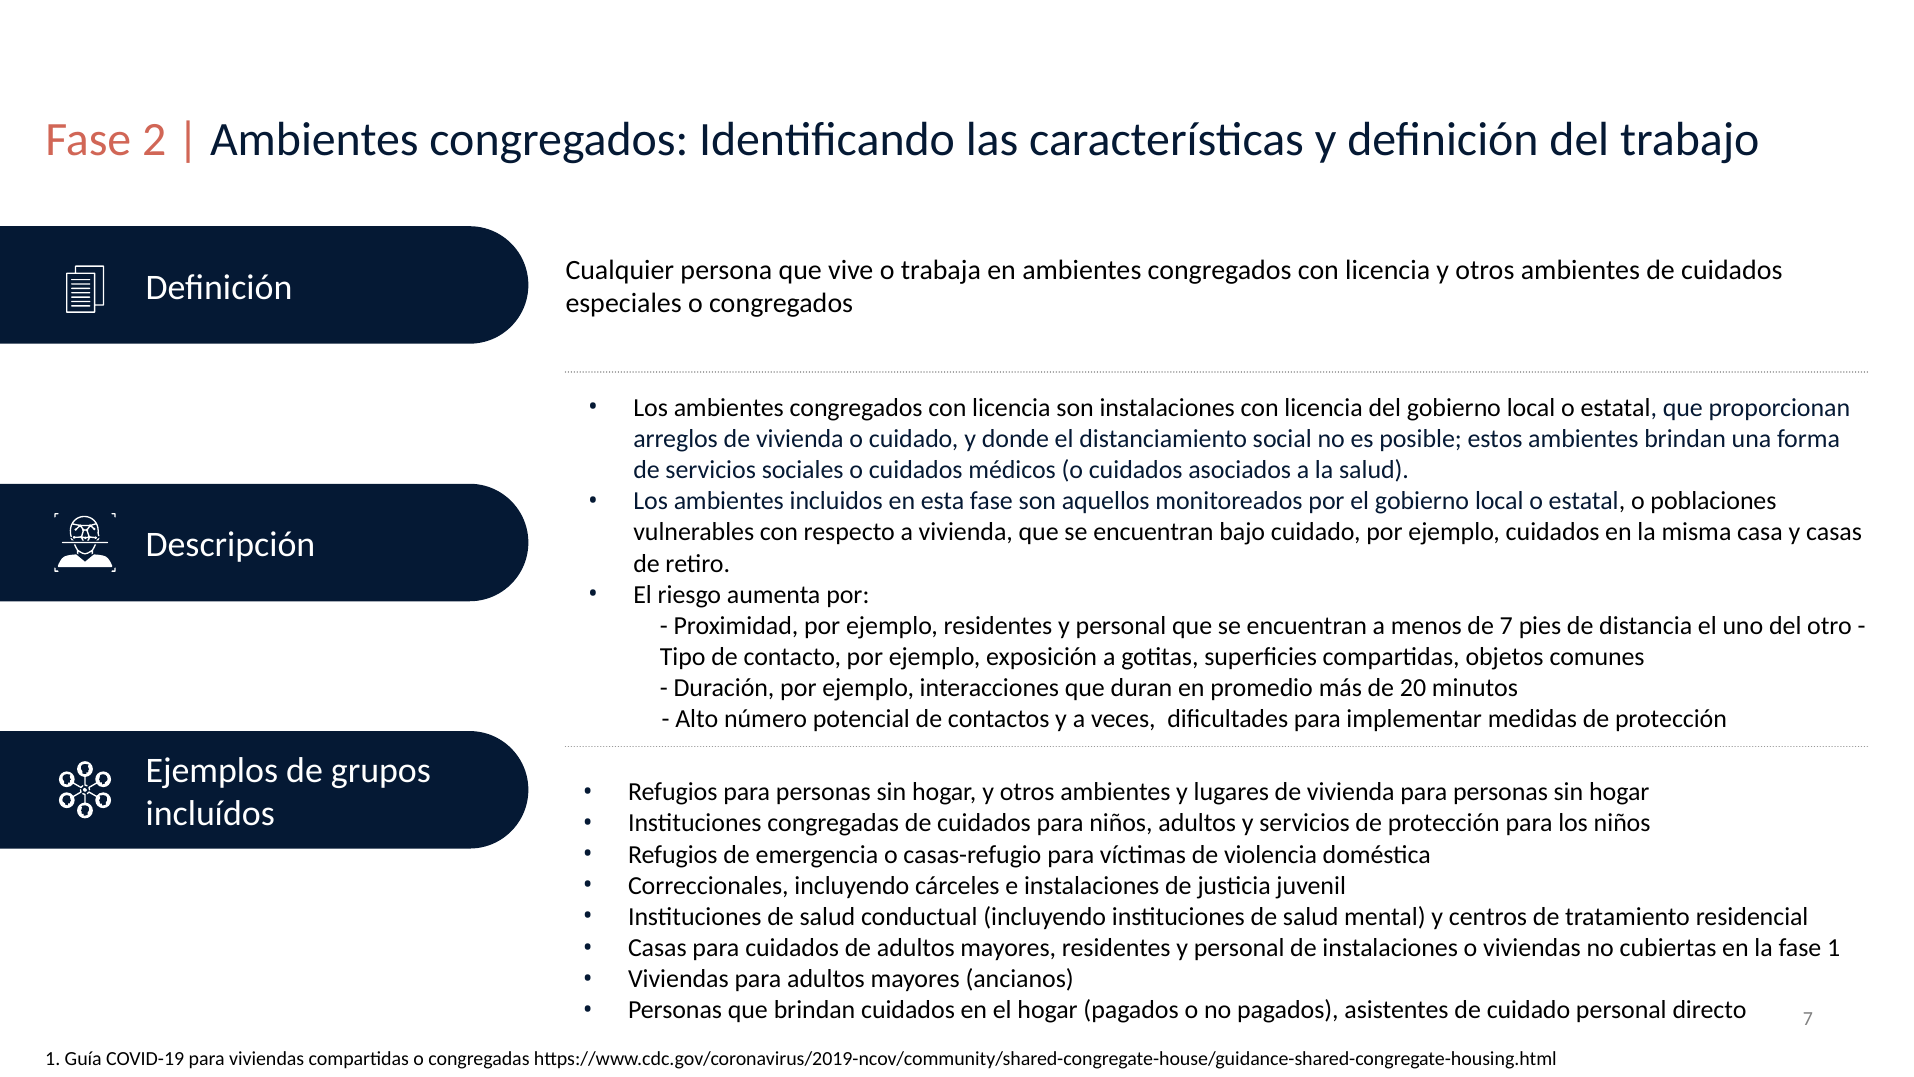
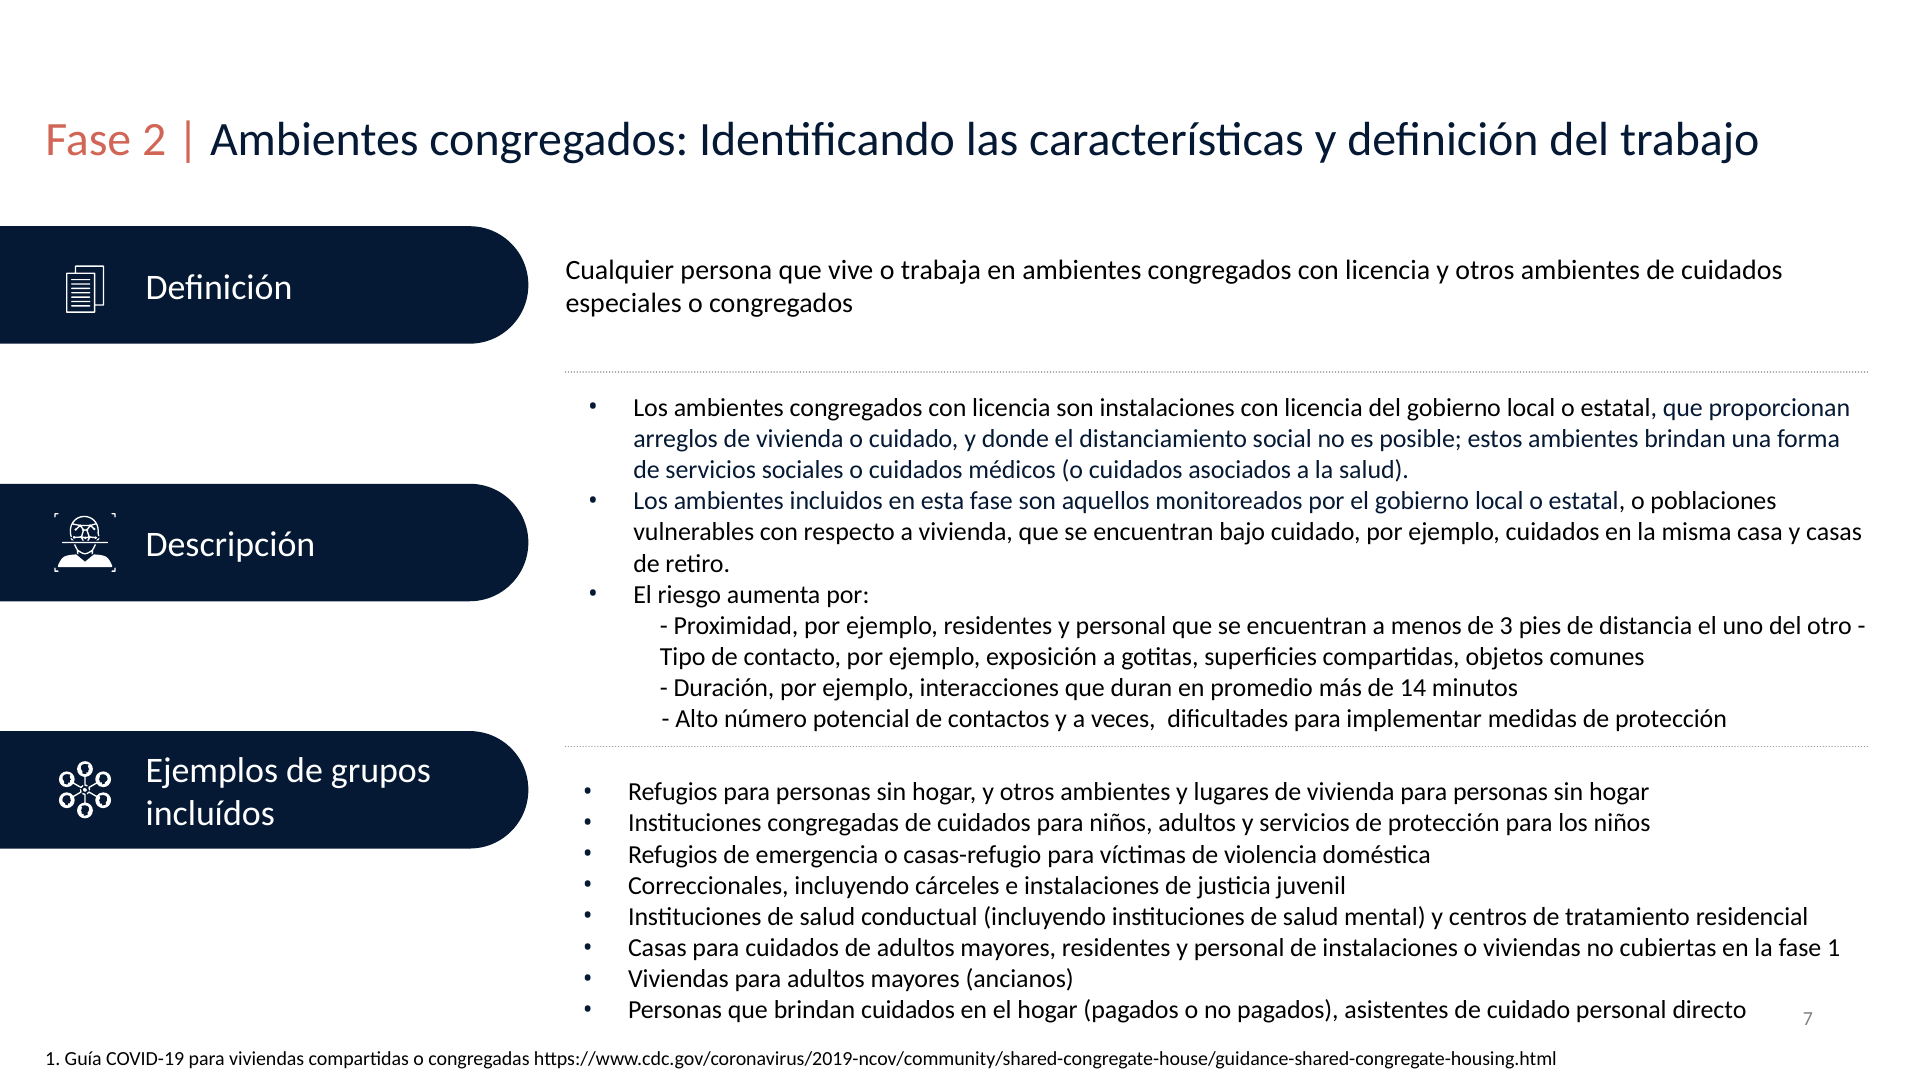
de 7: 7 -> 3 (1506, 626)
20: 20 -> 14 (1413, 688)
